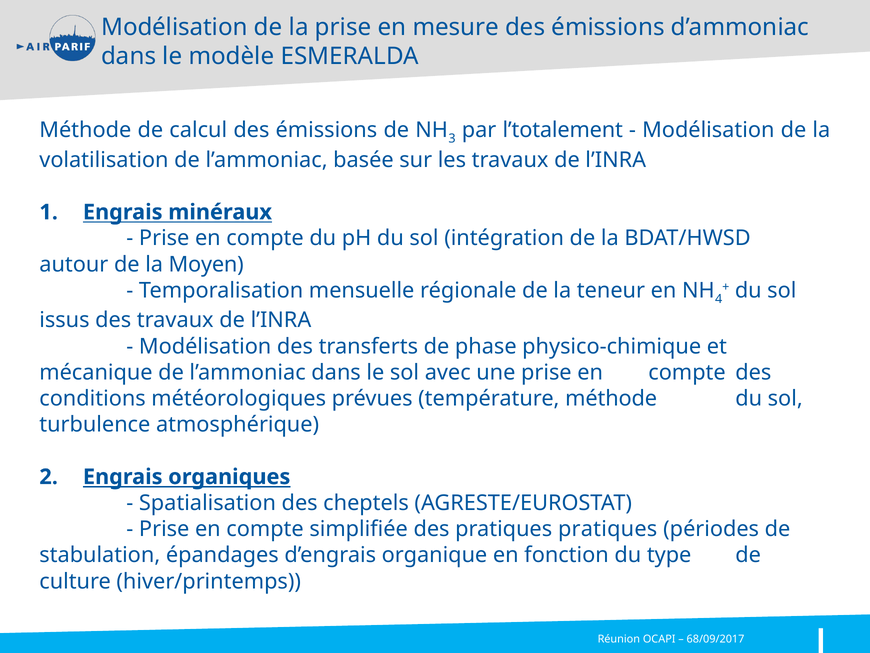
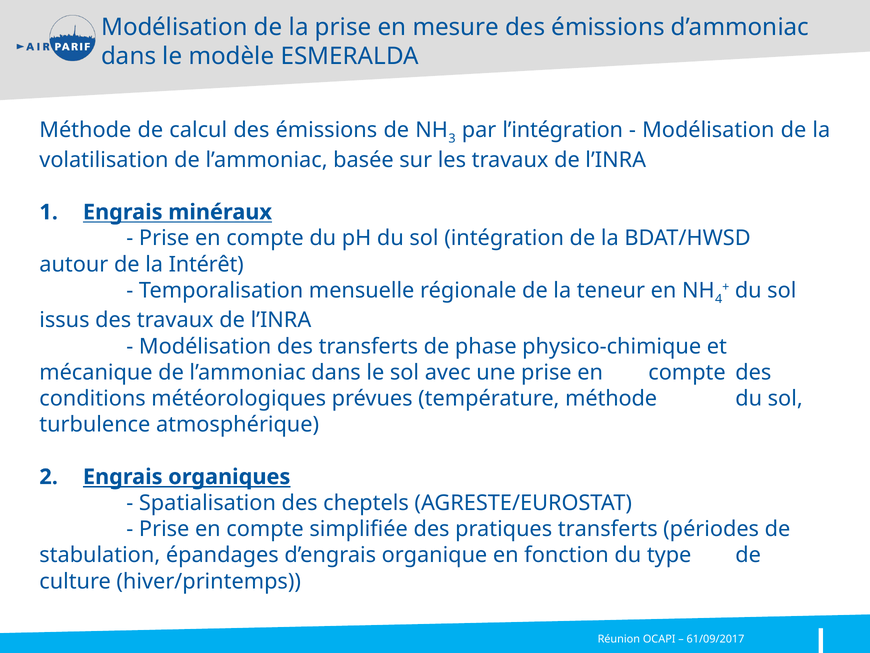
l’totalement: l’totalement -> l’intégration (563, 130)
Moyen: Moyen -> Intérêt (206, 264)
pratiques pratiques: pratiques -> transferts (608, 529)
68/09/2017: 68/09/2017 -> 61/09/2017 (716, 638)
